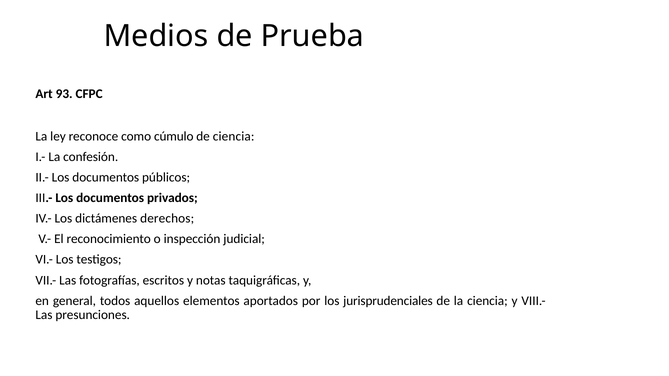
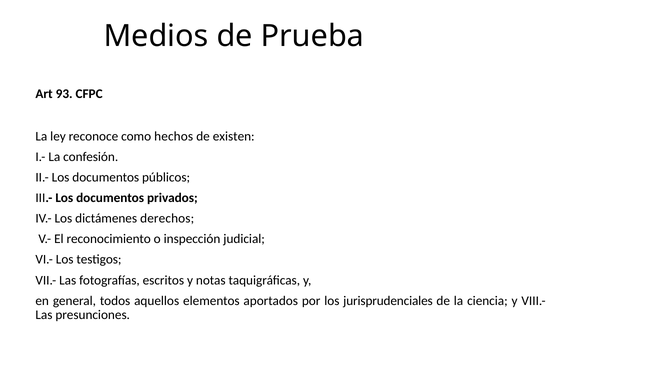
cúmulo: cúmulo -> hechos (174, 136)
de ciencia: ciencia -> existen (234, 136)
